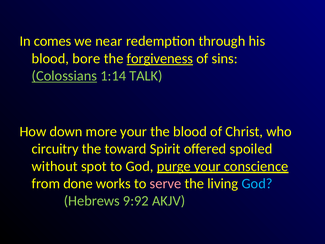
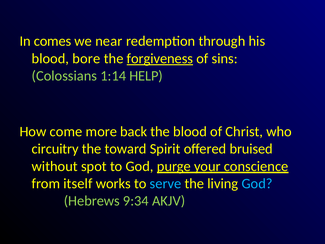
Colossians underline: present -> none (64, 76)
TALK: TALK -> HELP (146, 76)
down: down -> come (66, 131)
more your: your -> back (134, 131)
spoiled: spoiled -> bruised (251, 149)
done: done -> itself (78, 183)
serve colour: pink -> light blue (165, 183)
9:92: 9:92 -> 9:34 (136, 201)
